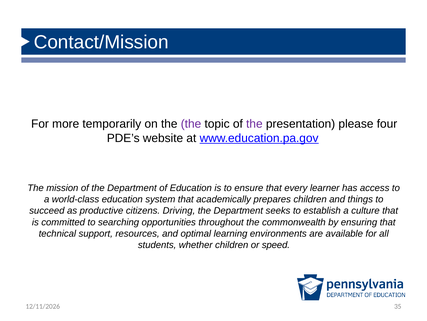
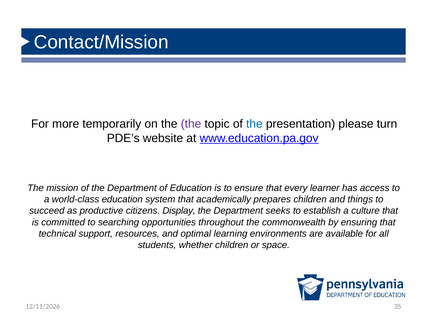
the colour: purple -> blue (254, 124)
four: four -> turn (387, 124)
Driving: Driving -> Display (179, 210)
speed: speed -> space (276, 244)
